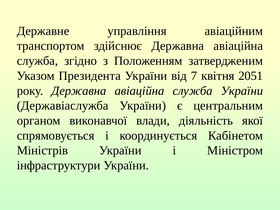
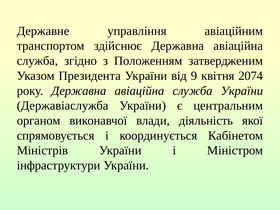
7: 7 -> 9 (194, 76)
2051: 2051 -> 2074 (251, 76)
